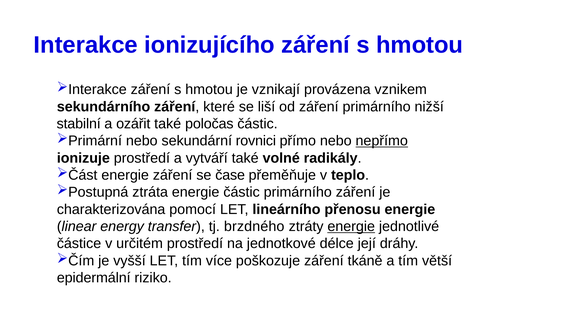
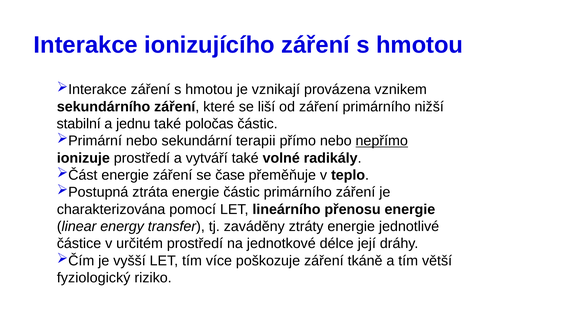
ozářit: ozářit -> jednu (133, 124)
rovnici: rovnici -> terapii (256, 141)
brzdného: brzdného -> zaváděny (254, 226)
energie underline: present -> none (351, 226)
epidermální: epidermální -> fyziologický (94, 278)
